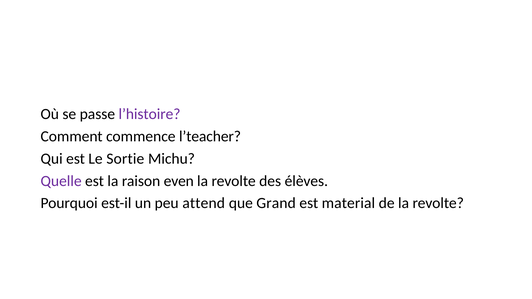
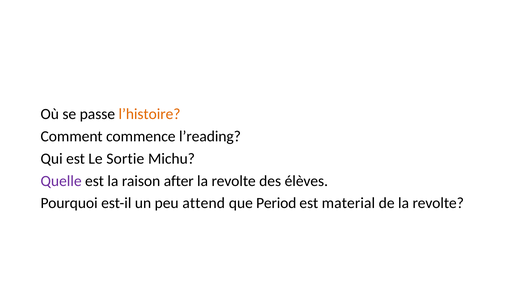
l’histoire colour: purple -> orange (150, 114)
l’teacher: l’teacher -> l’reading (210, 136)
even: even -> after (179, 181)
Grand: Grand -> Period (276, 203)
